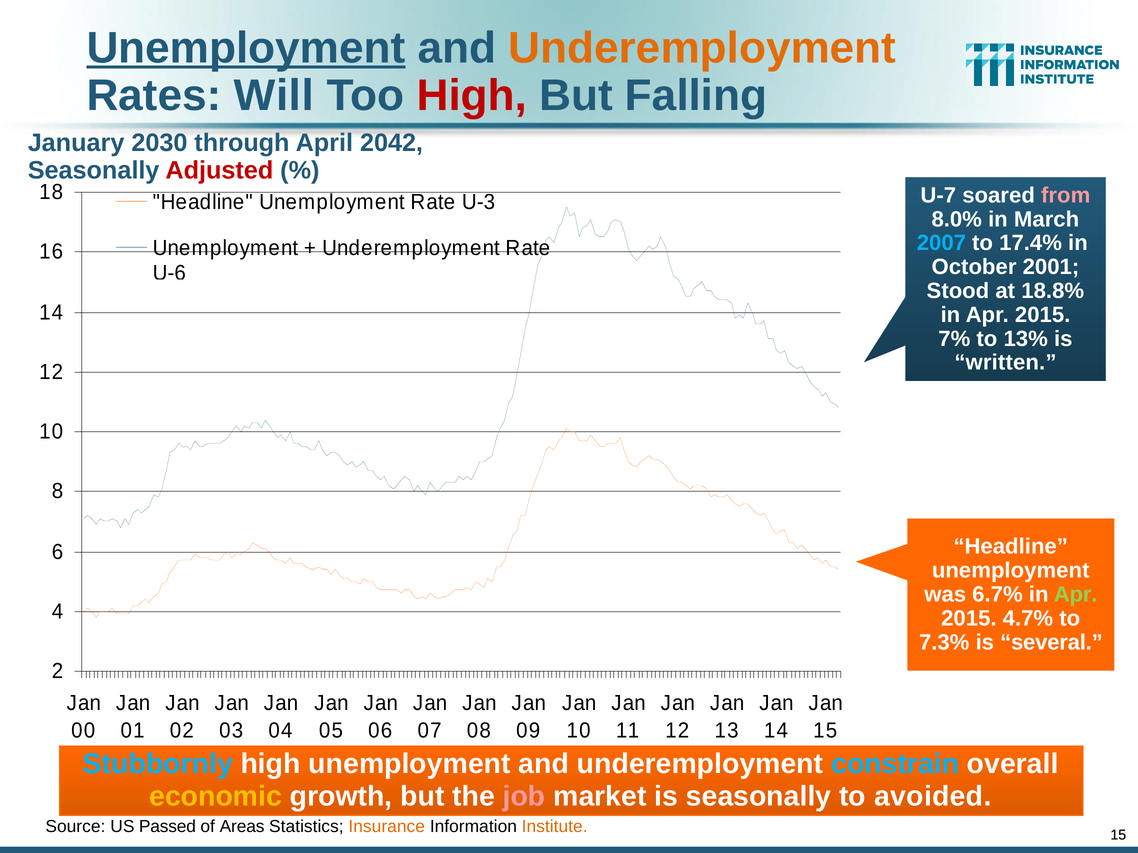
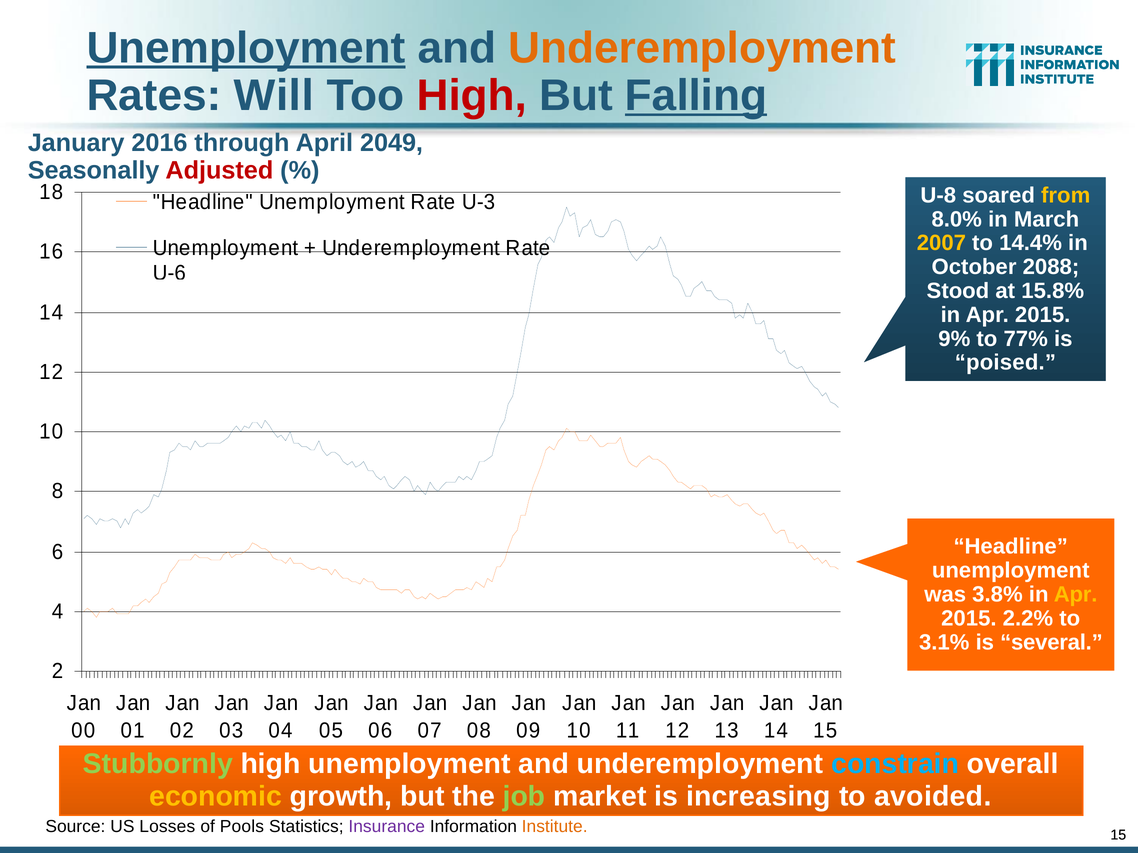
Falling underline: none -> present (696, 96)
2030: 2030 -> 2016 (159, 143)
2042: 2042 -> 2049 (392, 143)
U-7: U-7 -> U-8 (938, 195)
from colour: pink -> yellow (1066, 195)
2007 colour: light blue -> yellow (941, 243)
17.4%: 17.4% -> 14.4% (1031, 243)
2001: 2001 -> 2088 (1051, 267)
18.8%: 18.8% -> 15.8% (1053, 291)
7%: 7% -> 9% (954, 339)
13%: 13% -> 77% (1026, 339)
written: written -> poised (1005, 363)
6.7%: 6.7% -> 3.8% (997, 595)
Apr colour: light green -> yellow (1076, 595)
4.7%: 4.7% -> 2.2% (1028, 619)
7.3%: 7.3% -> 3.1% (944, 643)
Stubbornly colour: light blue -> light green (158, 764)
job colour: pink -> light green (524, 797)
is seasonally: seasonally -> increasing (758, 797)
Passed: Passed -> Losses (167, 827)
Areas: Areas -> Pools (242, 827)
Insurance colour: orange -> purple (387, 827)
